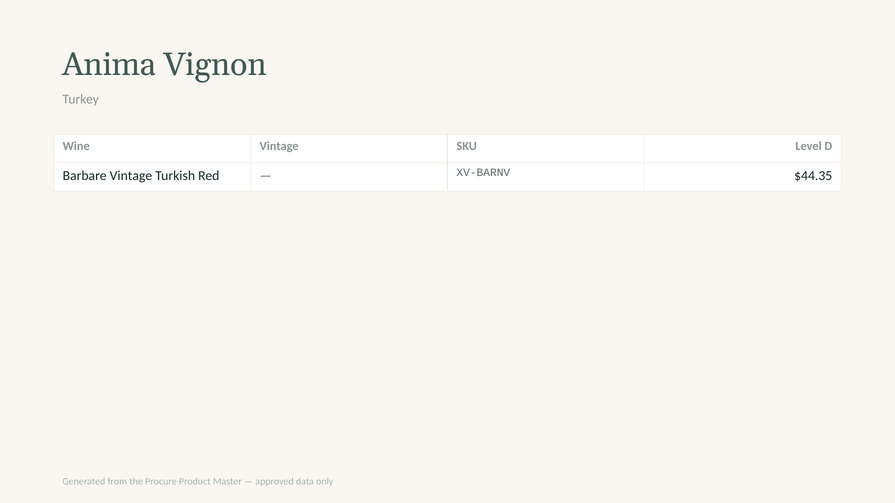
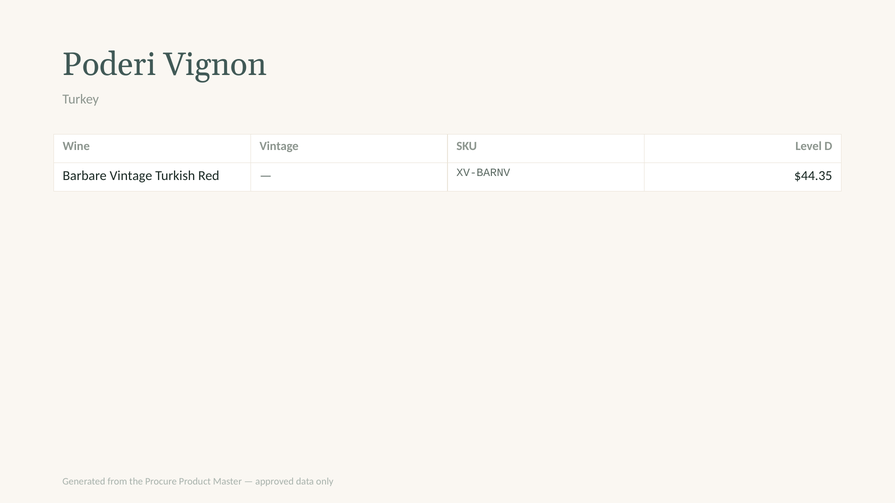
Anima: Anima -> Poderi (109, 65)
